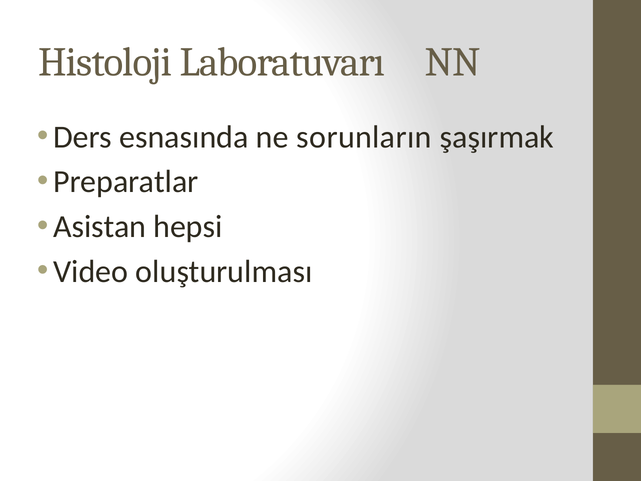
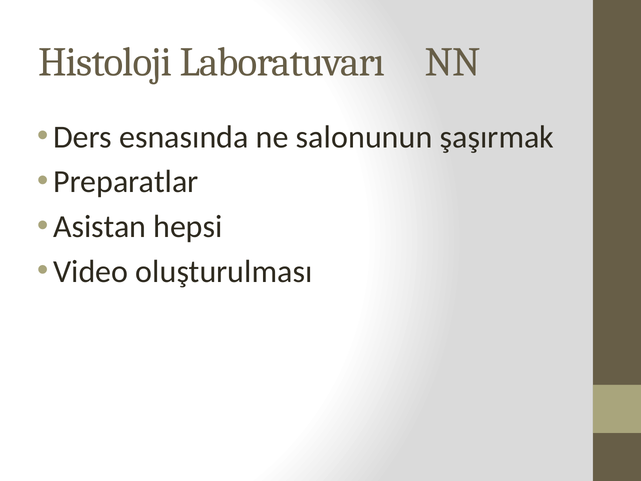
sorunların: sorunların -> salonunun (364, 137)
